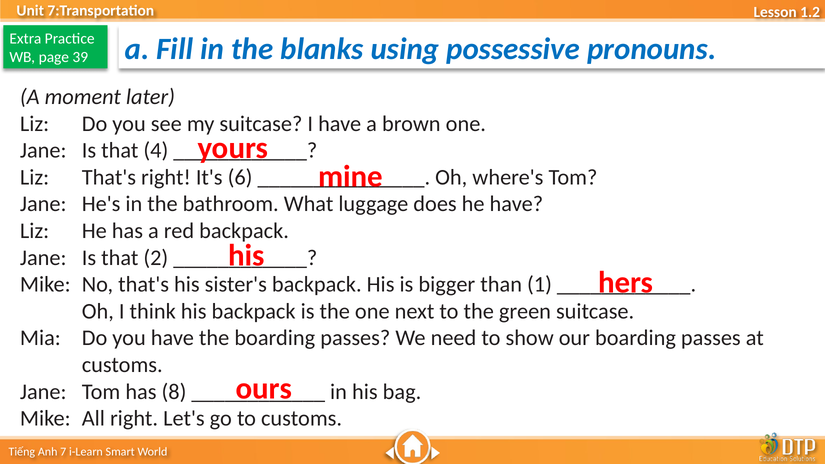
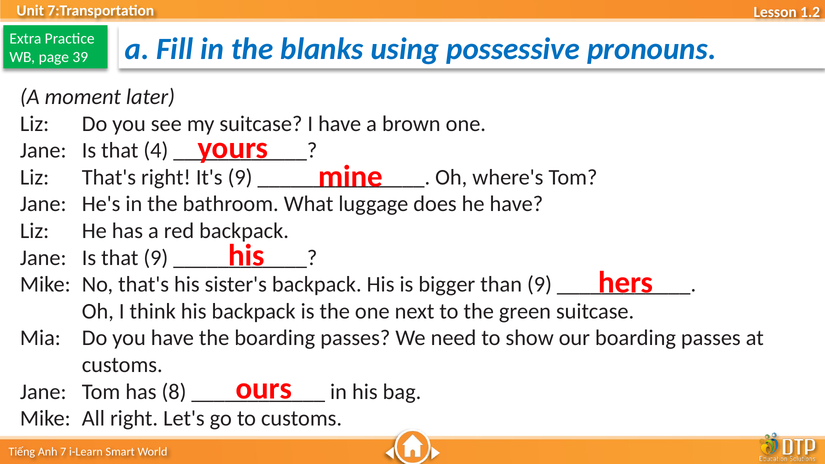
It's 6: 6 -> 9 (240, 177)
that 2: 2 -> 9 (156, 258)
than 1: 1 -> 9 (539, 285)
